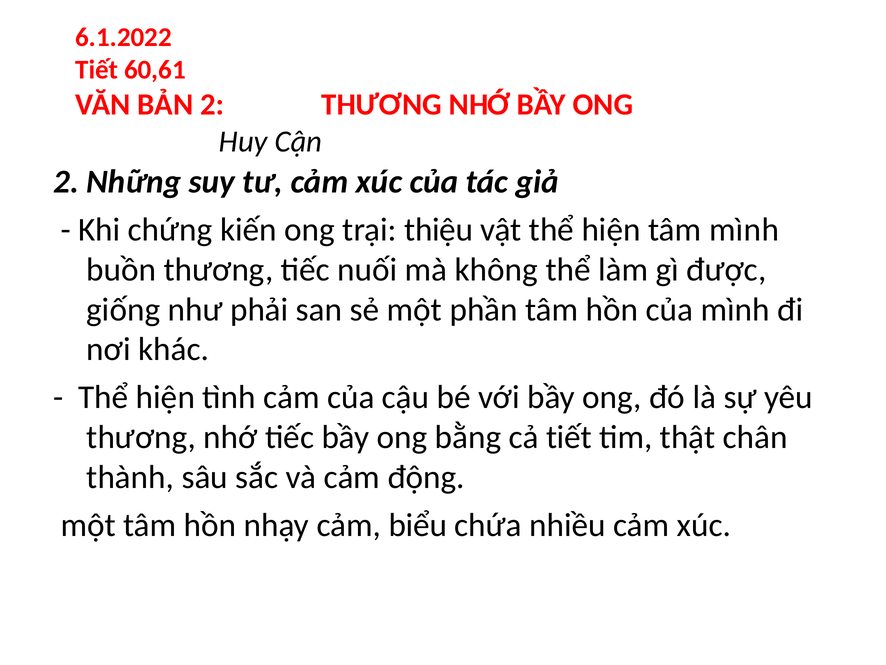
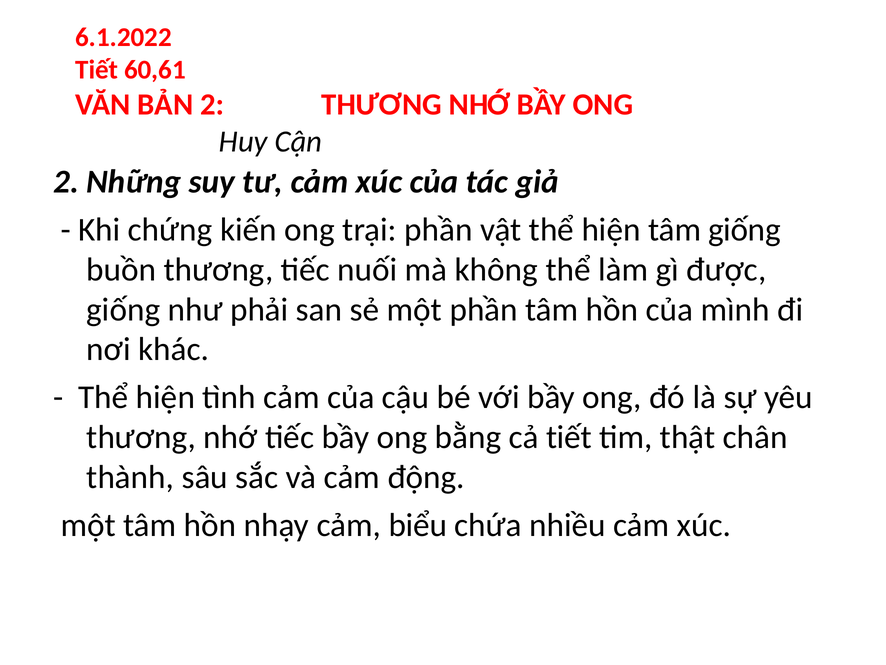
trại thiệu: thiệu -> phần (438, 230)
tâm mình: mình -> giống (744, 230)
